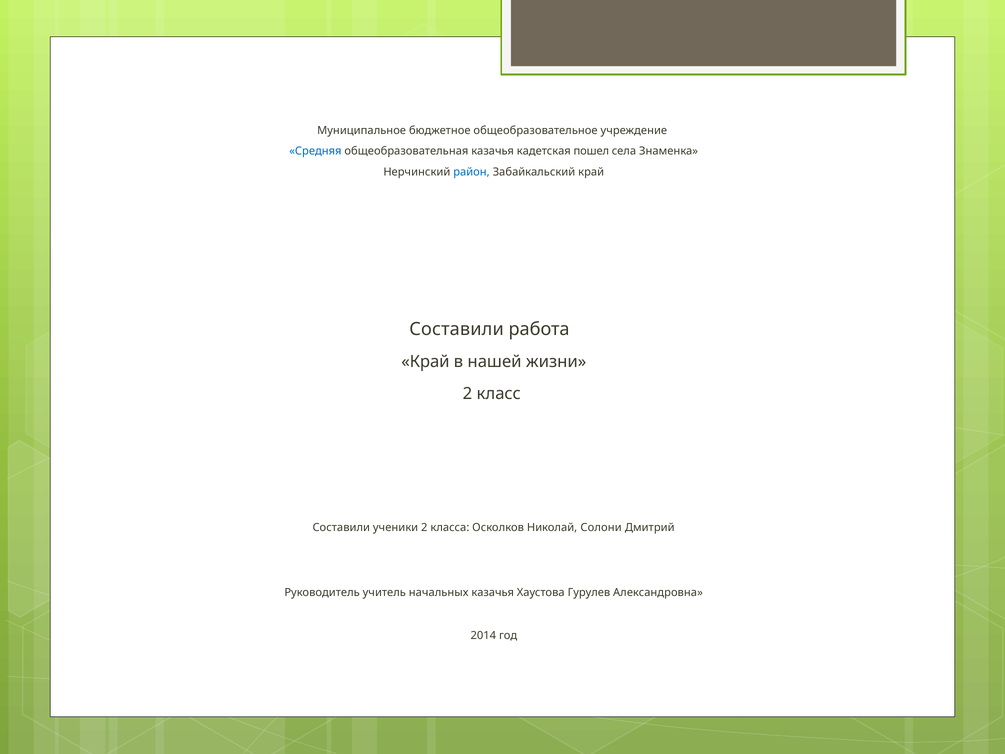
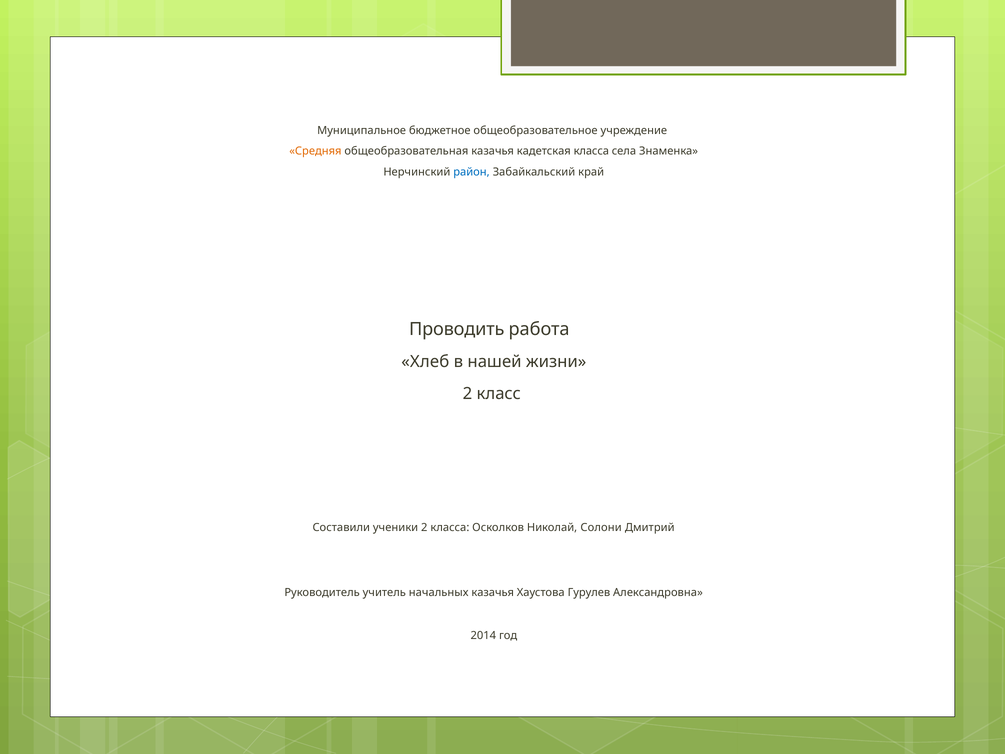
Средняя colour: blue -> orange (315, 151)
кадетская пошел: пошел -> класса (591, 151)
Составили: Составили -> Проводить (457, 329)
Край: Край -> Хлеб (425, 362)
